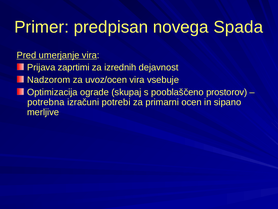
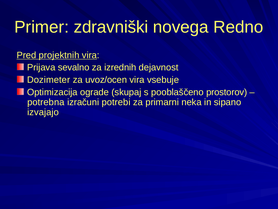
predpisan: predpisan -> zdravniški (111, 27)
Spada: Spada -> Redno (238, 27)
umerjanje: umerjanje -> projektnih (59, 55)
zaprtimi: zaprtimi -> sevalno (74, 67)
Nadzorom: Nadzorom -> Dozimeter (49, 80)
ocen: ocen -> neka (192, 102)
merljive: merljive -> izvajajo (43, 112)
